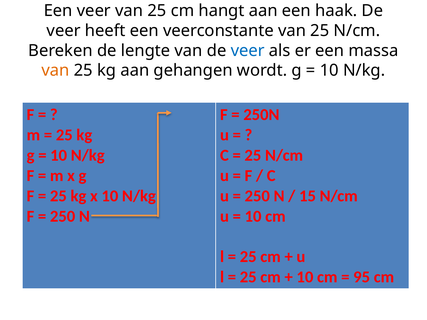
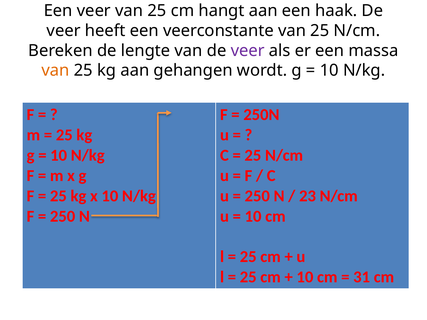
veer colour: blue -> purple (248, 51)
15: 15 -> 23 (308, 196)
95: 95 -> 31 (362, 277)
